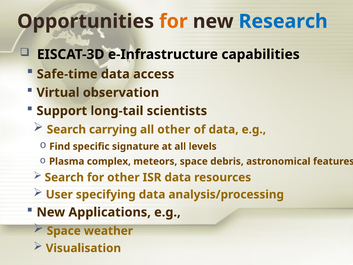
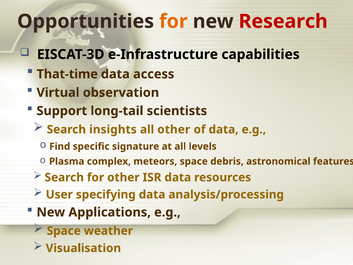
Research colour: blue -> red (283, 21)
Safe-time: Safe-time -> That-time (67, 74)
carrying: carrying -> insights (113, 129)
